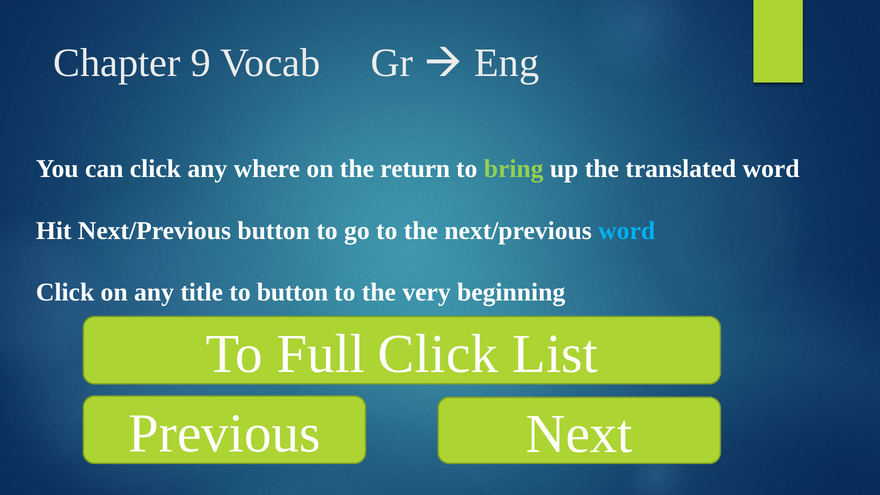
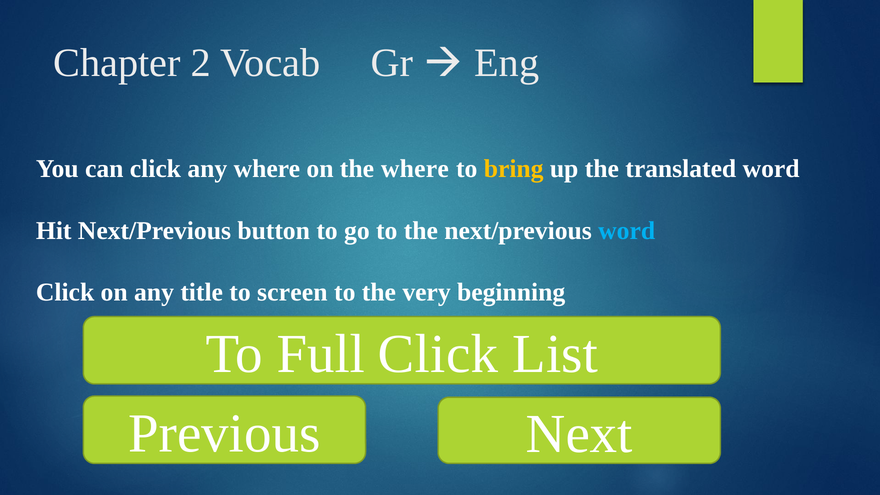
9: 9 -> 2 (201, 63)
the return: return -> where (415, 169)
bring colour: light green -> yellow (514, 169)
to button: button -> screen (292, 292)
